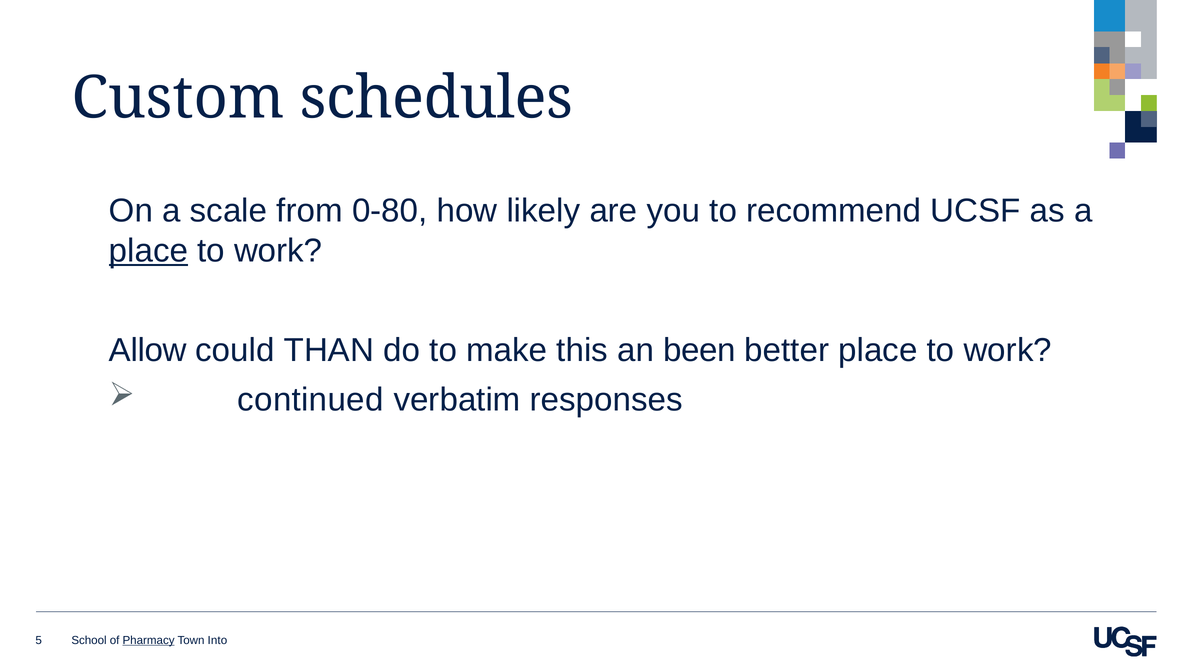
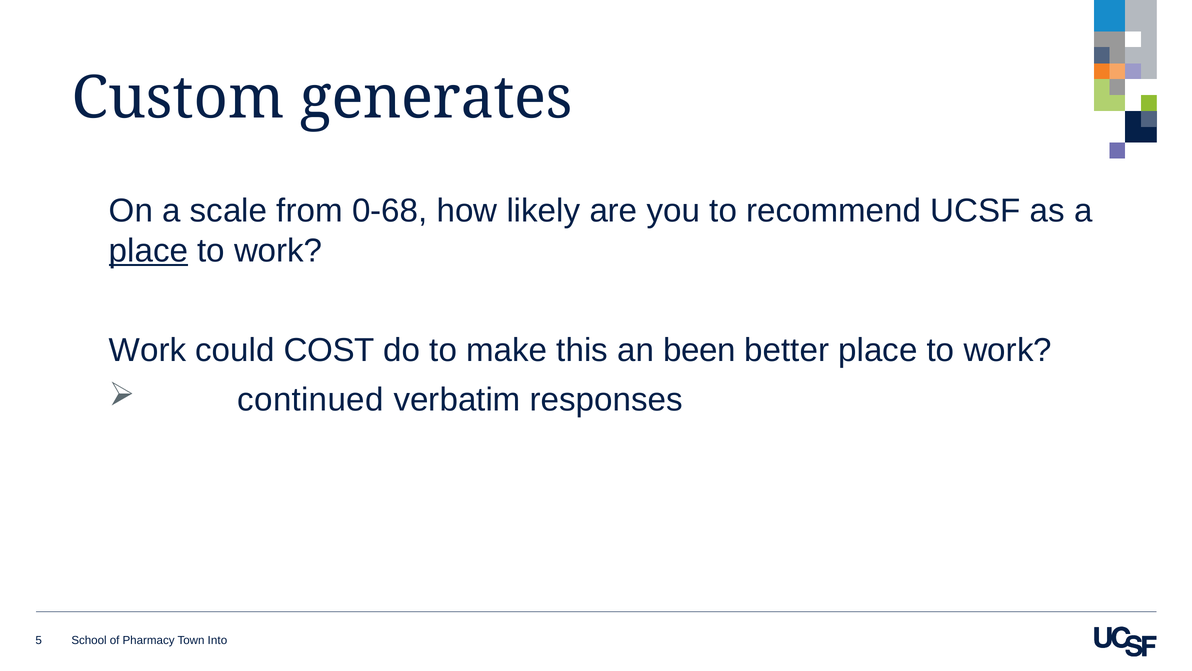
schedules: schedules -> generates (436, 98)
0-80: 0-80 -> 0-68 (390, 211)
Allow: Allow -> Work (148, 350)
THAN: THAN -> COST (329, 350)
Pharmacy underline: present -> none (149, 640)
